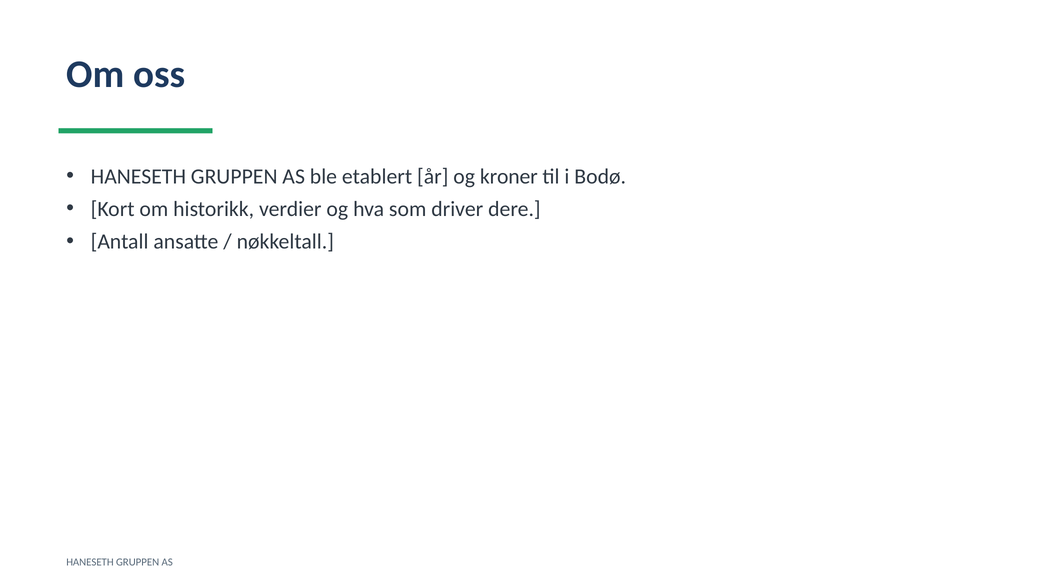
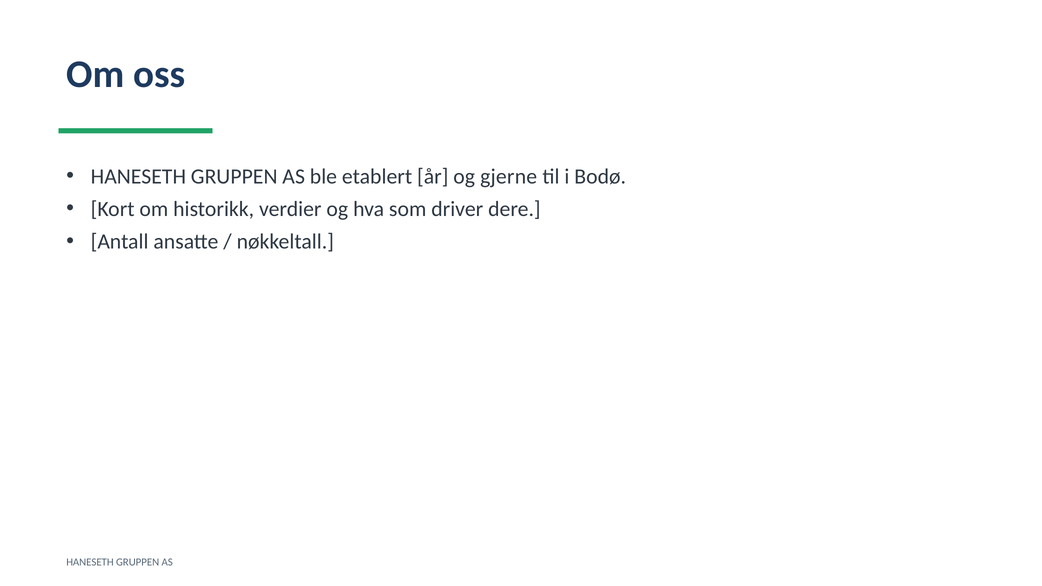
kroner: kroner -> gjerne (509, 176)
